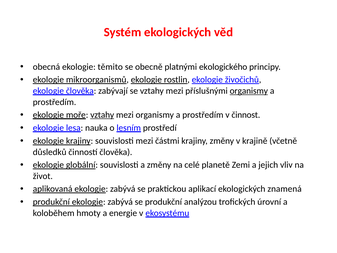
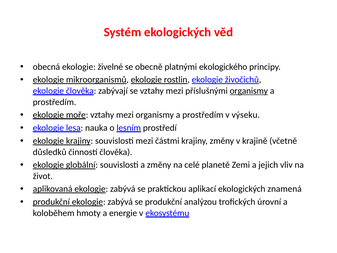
těmito: těmito -> živelné (110, 67)
vztahy underline: present -> none (102, 115)
činnost: činnost -> výseku (246, 115)
